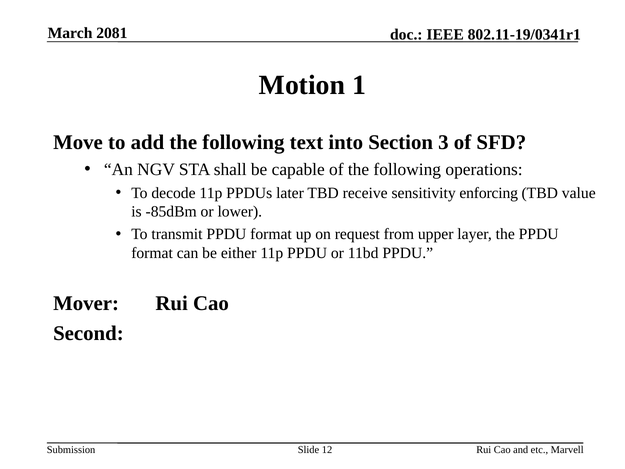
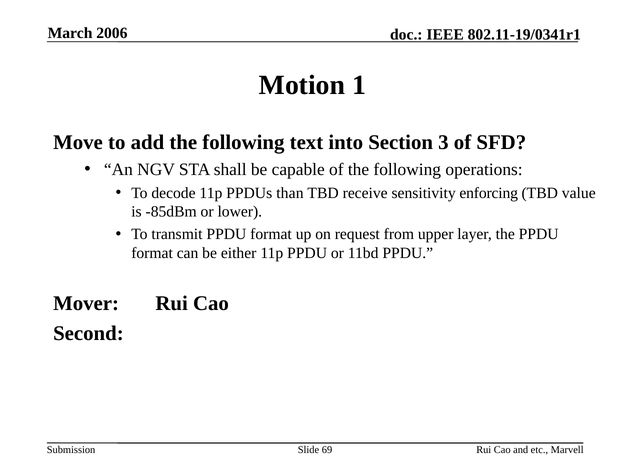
2081: 2081 -> 2006 (112, 33)
later: later -> than (290, 193)
12: 12 -> 69 (327, 450)
